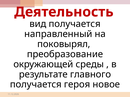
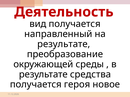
поковырял: поковырял -> результате (64, 44)
главного: главного -> средства (90, 75)
